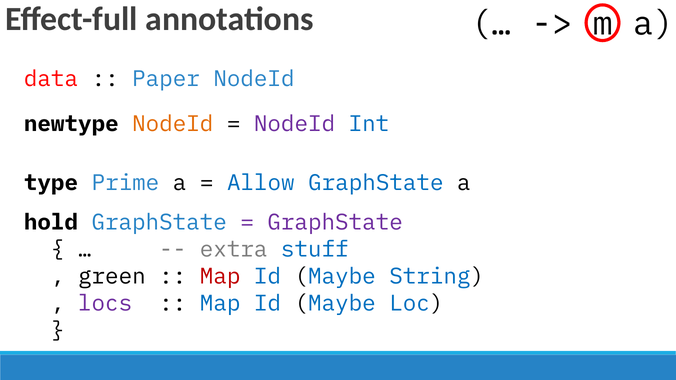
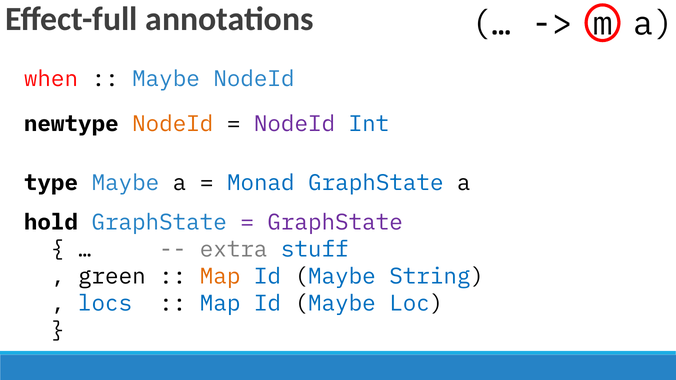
data: data -> when (51, 79)
Paper: Paper -> Maybe (166, 79)
type Prime: Prime -> Maybe (125, 183)
Allow: Allow -> Monad (261, 183)
Map colour: red -> orange (220, 277)
locs colour: purple -> blue (105, 304)
